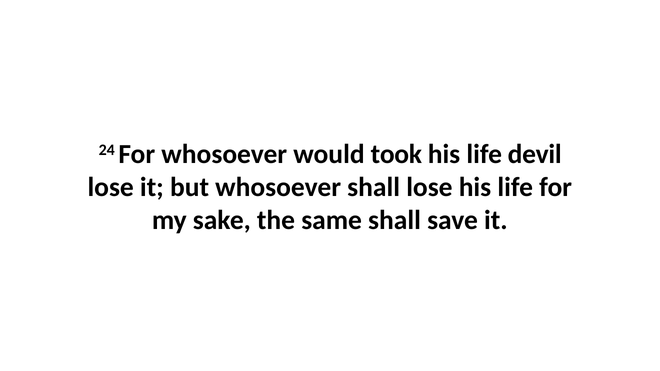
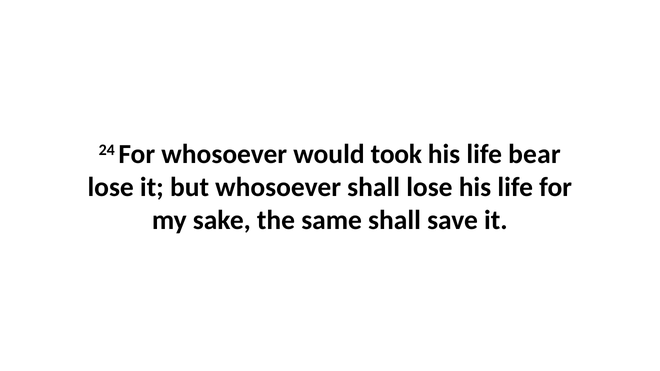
devil: devil -> bear (534, 155)
